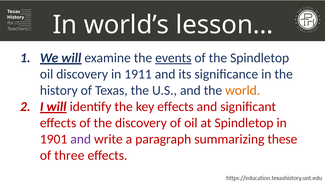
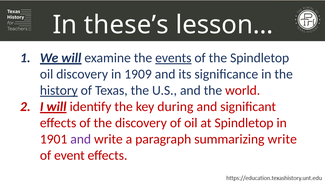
world’s: world’s -> these’s (126, 25)
1911: 1911 -> 1909 (138, 74)
history underline: none -> present (59, 90)
world colour: orange -> red (243, 90)
key effects: effects -> during (175, 107)
summarizing these: these -> write (282, 139)
three: three -> event (69, 155)
